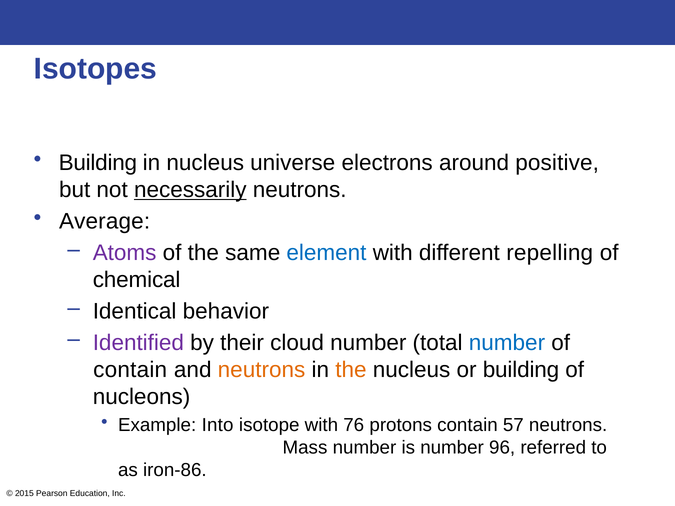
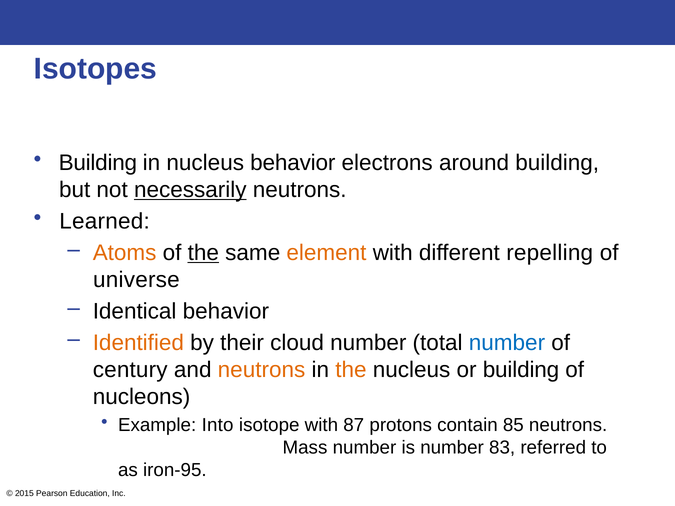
nucleus universe: universe -> behavior (293, 163)
around positive: positive -> building (557, 163)
Average: Average -> Learned (105, 221)
Atoms colour: purple -> orange (125, 253)
the underline: none -> present (203, 253)
element colour: blue -> orange (326, 253)
chemical: chemical -> universe (136, 280)
Identified colour: purple -> orange (138, 343)
contain: contain -> century (130, 370)
76: 76 -> 87 (354, 425)
57: 57 -> 85 (513, 425)
96: 96 -> 83 (502, 448)
iron-86: iron-86 -> iron-95 (175, 470)
